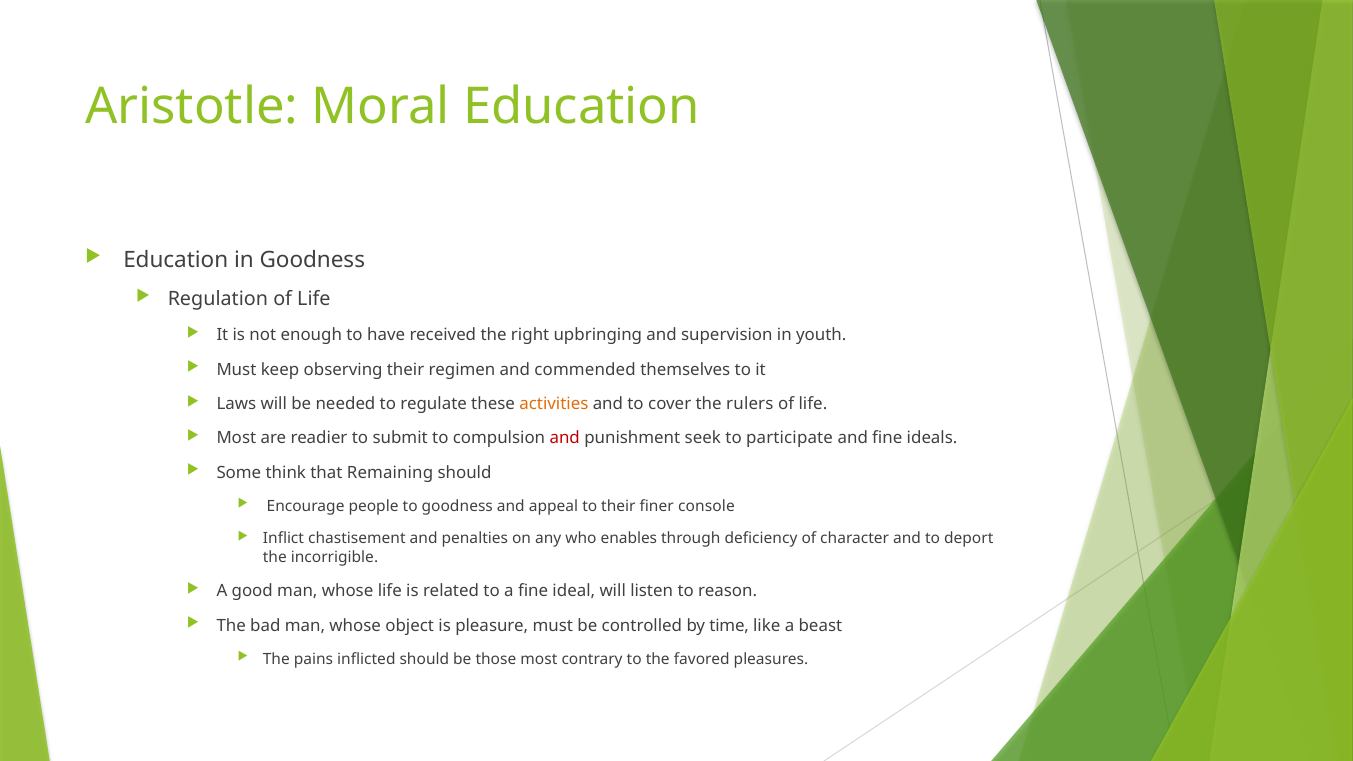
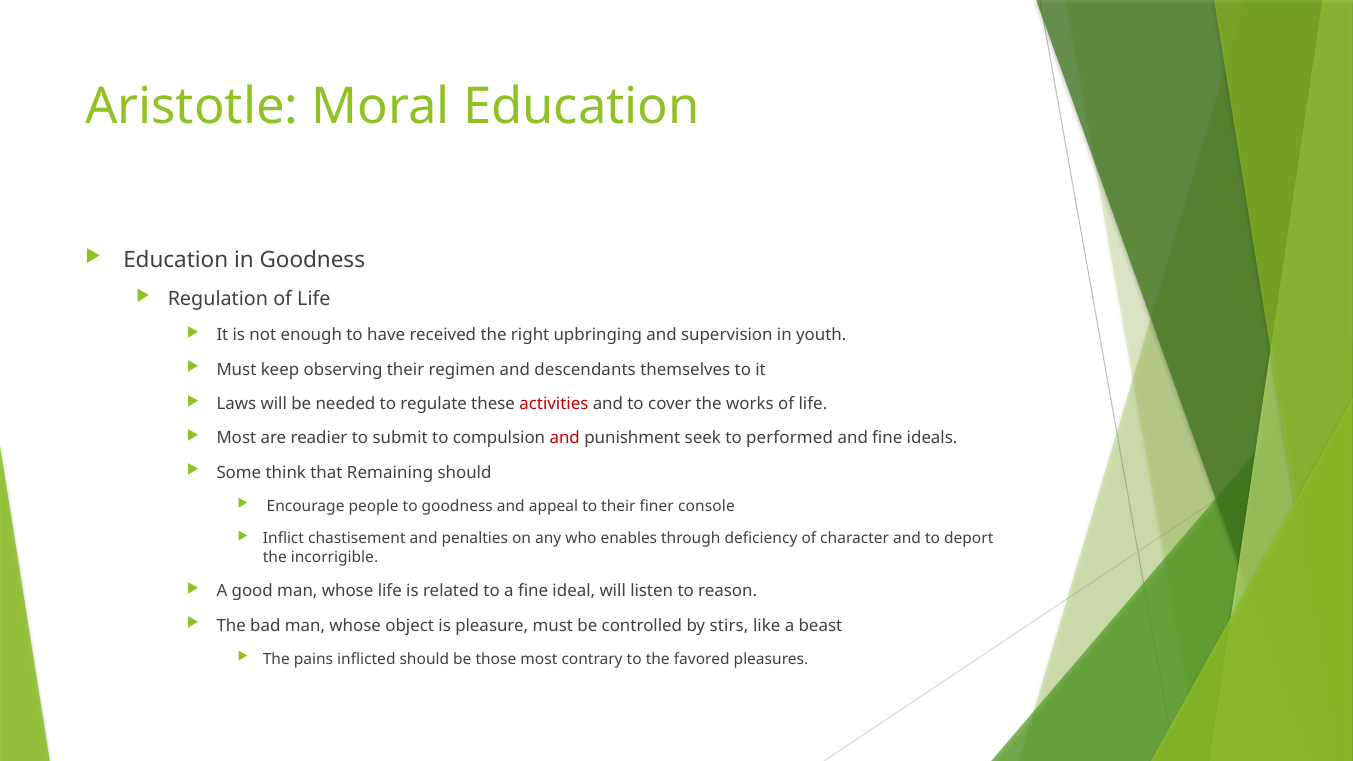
commended: commended -> descendants (585, 370)
activities colour: orange -> red (554, 404)
rulers: rulers -> works (750, 404)
participate: participate -> performed (790, 438)
time: time -> stirs (729, 626)
